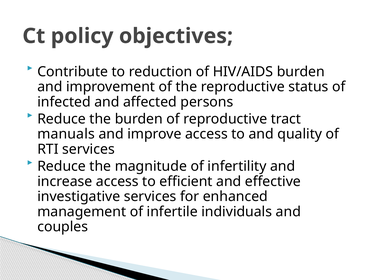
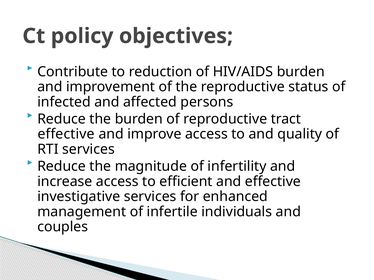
manuals: manuals -> effective (66, 134)
